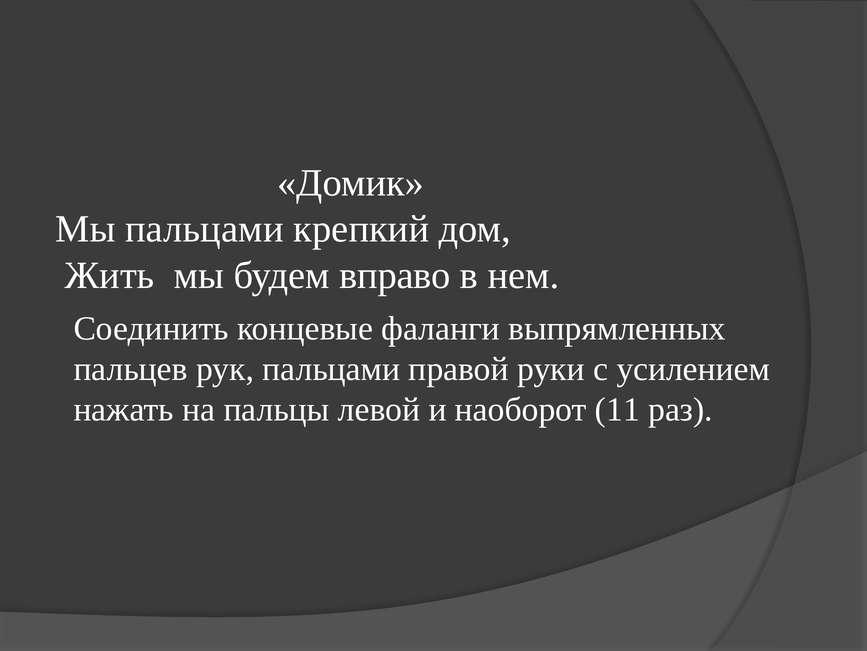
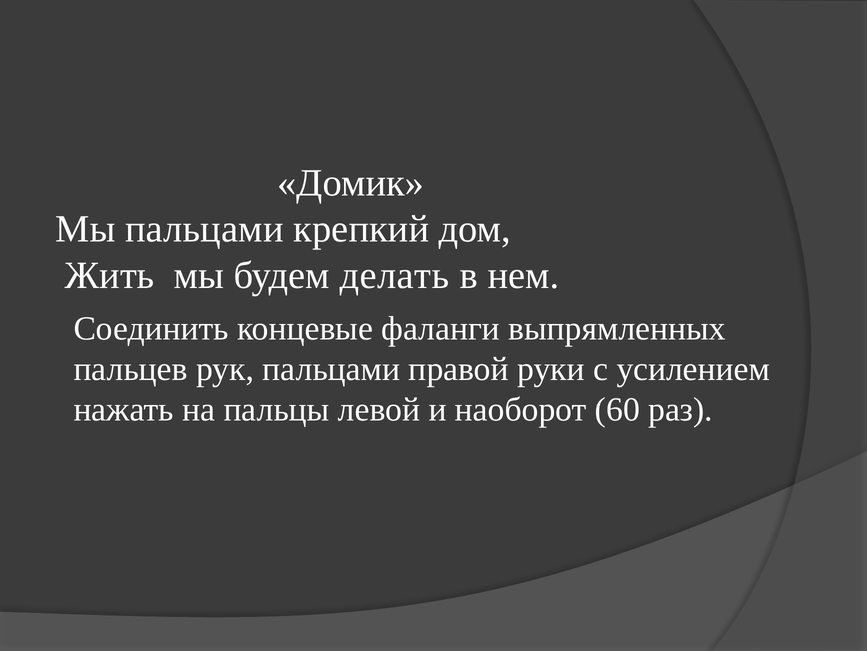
вправо: вправо -> делать (395, 275)
11: 11 -> 60 (617, 409)
